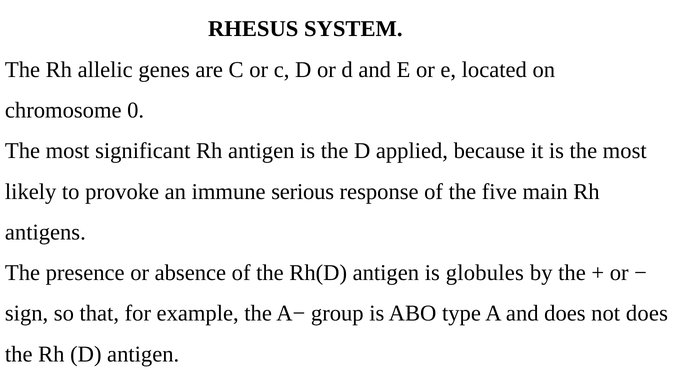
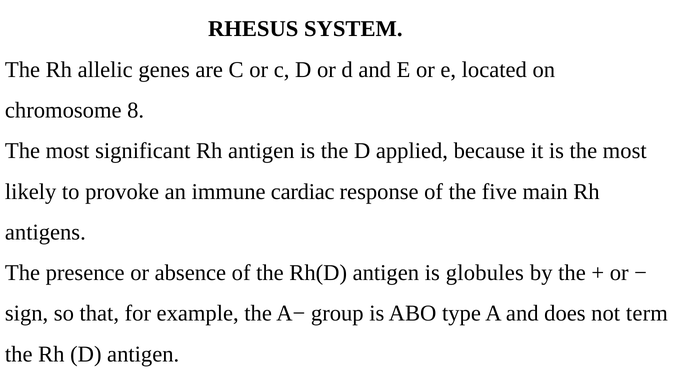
0: 0 -> 8 (136, 110)
serious: serious -> cardiac (303, 191)
not does: does -> term (647, 313)
